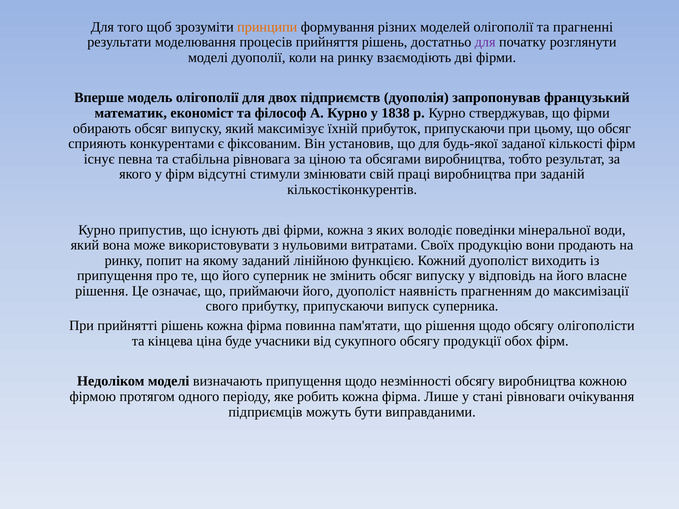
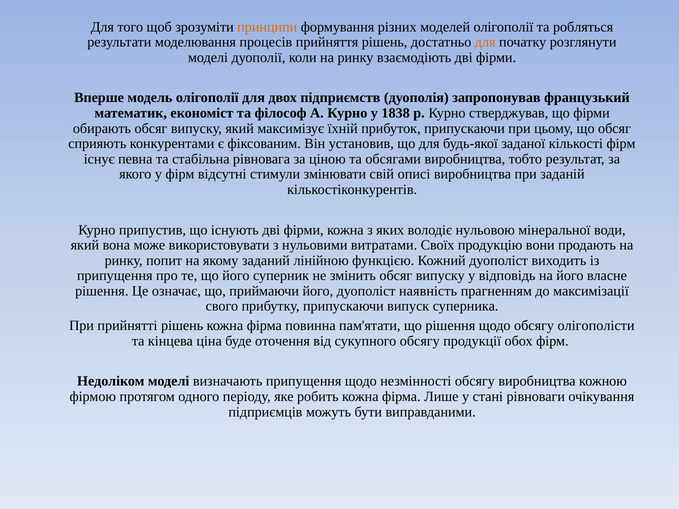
прагненні: прагненні -> робляться (583, 27)
для colour: purple -> orange (485, 42)
праці: праці -> описі (414, 174)
поведінки: поведінки -> нульовою (485, 230)
учасники: учасники -> оточення (282, 341)
